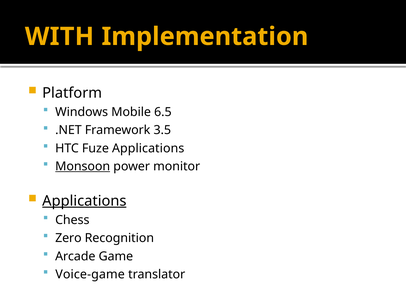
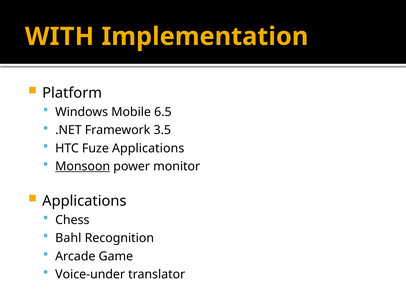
Applications underline: present -> none (84, 201)
Zero: Zero -> Bahl (68, 238)
Voice-game: Voice-game -> Voice-under (90, 274)
